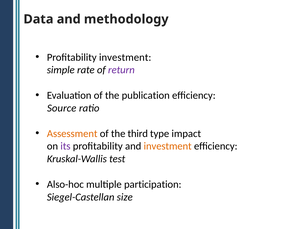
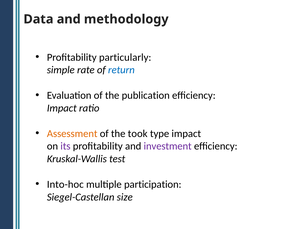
Profitability investment: investment -> particularly (125, 57)
return colour: purple -> blue (121, 70)
Source: Source -> Impact (62, 108)
third: third -> took (138, 133)
investment colour: orange -> purple (168, 146)
Also-hoc: Also-hoc -> Into-hoc (65, 184)
